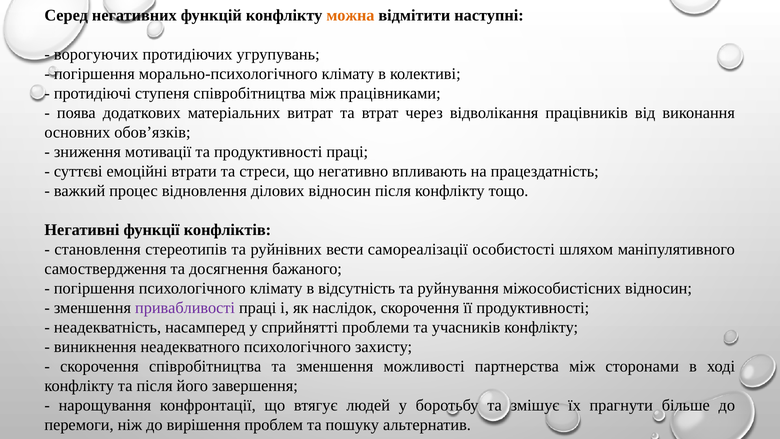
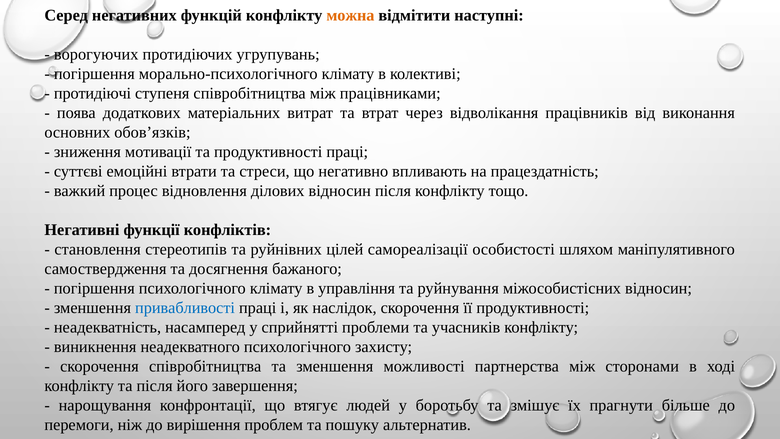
вести: вести -> цілей (345, 249)
відсутність: відсутність -> управління (357, 288)
привабливості colour: purple -> blue (185, 308)
